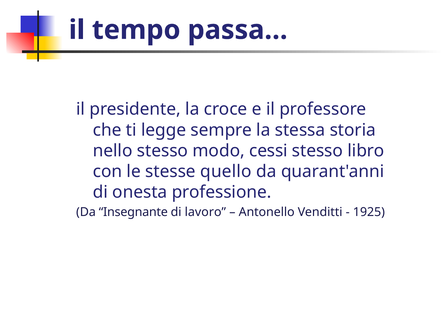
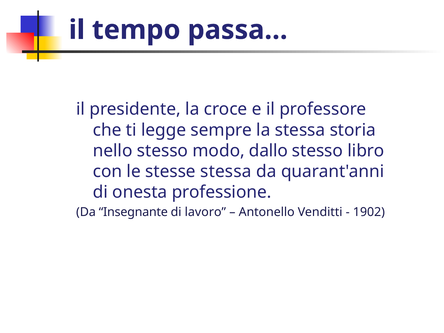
cessi: cessi -> dallo (268, 151)
stesse quello: quello -> stessa (226, 171)
1925: 1925 -> 1902 (369, 212)
